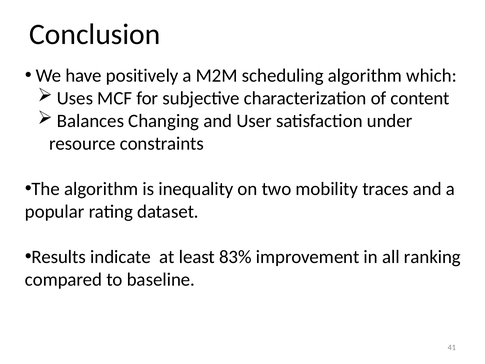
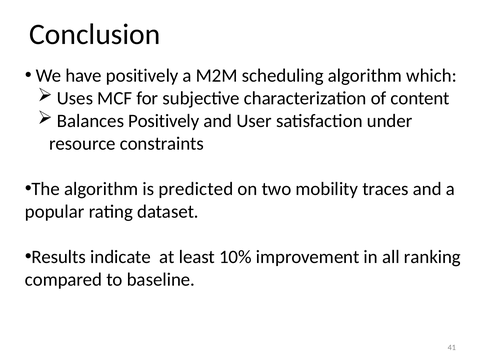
Balances Changing: Changing -> Positively (164, 121)
inequality: inequality -> predicted (196, 189)
83%: 83% -> 10% (235, 257)
